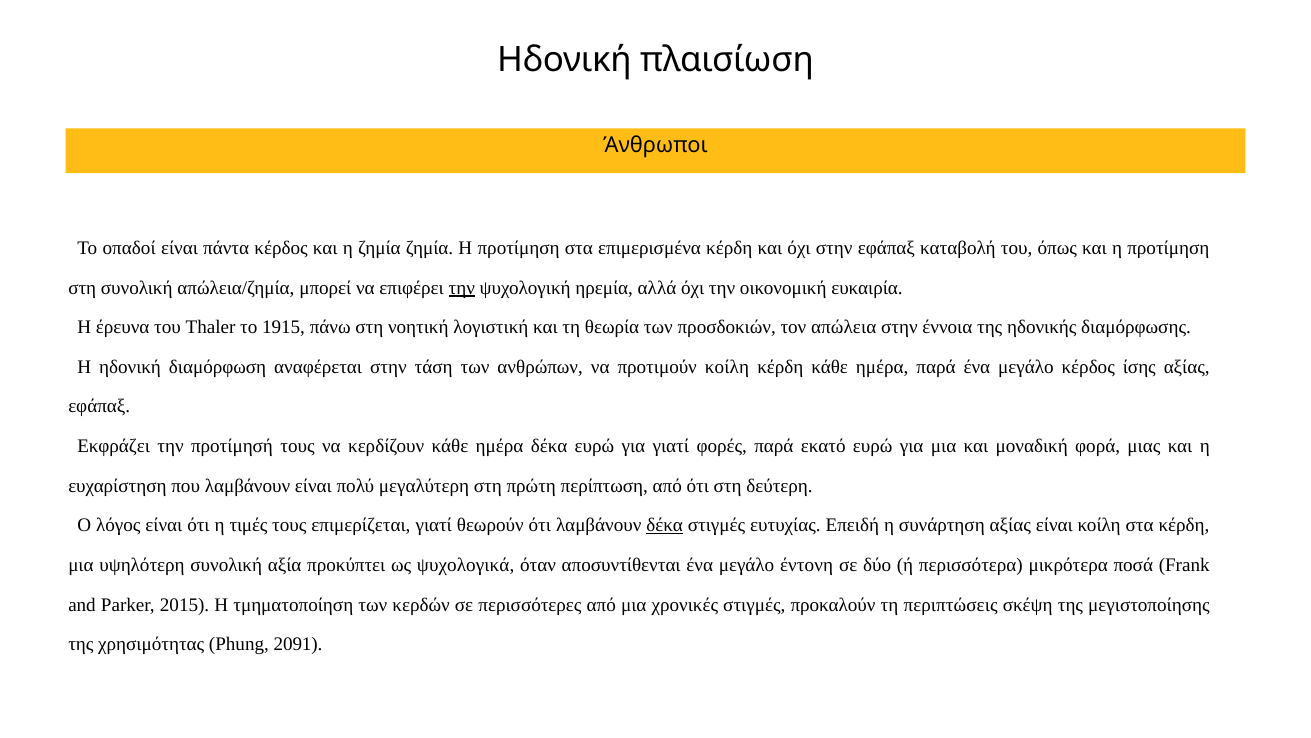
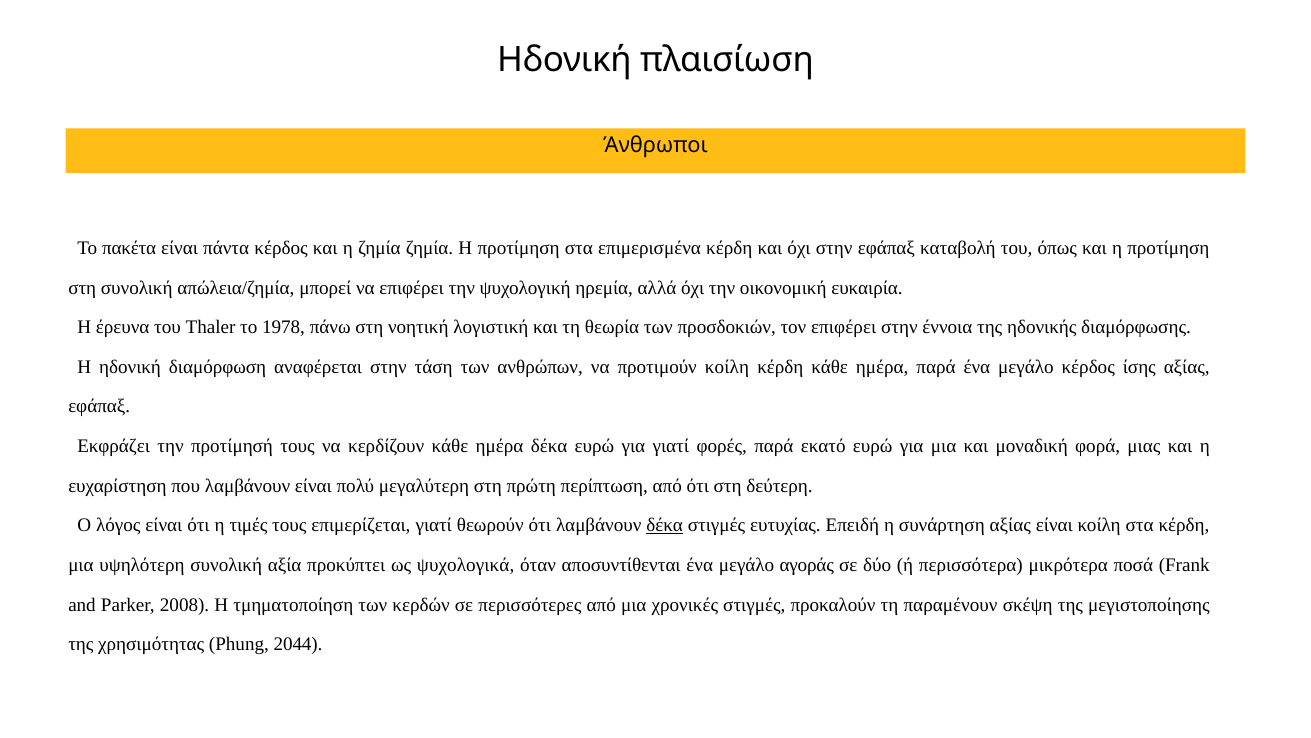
οπαδοί: οπαδοί -> πακέτα (129, 248)
την underline: present -> none (462, 288)
1915: 1915 -> 1978 (284, 327)
τον απώλεια: απώλεια -> επιφέρει (844, 327)
έντονη: έντονη -> αγοράς (807, 565)
2015: 2015 -> 2008 (185, 604)
περιπτώσεις: περιπτώσεις -> παραμένουν (951, 604)
2091: 2091 -> 2044 (298, 644)
